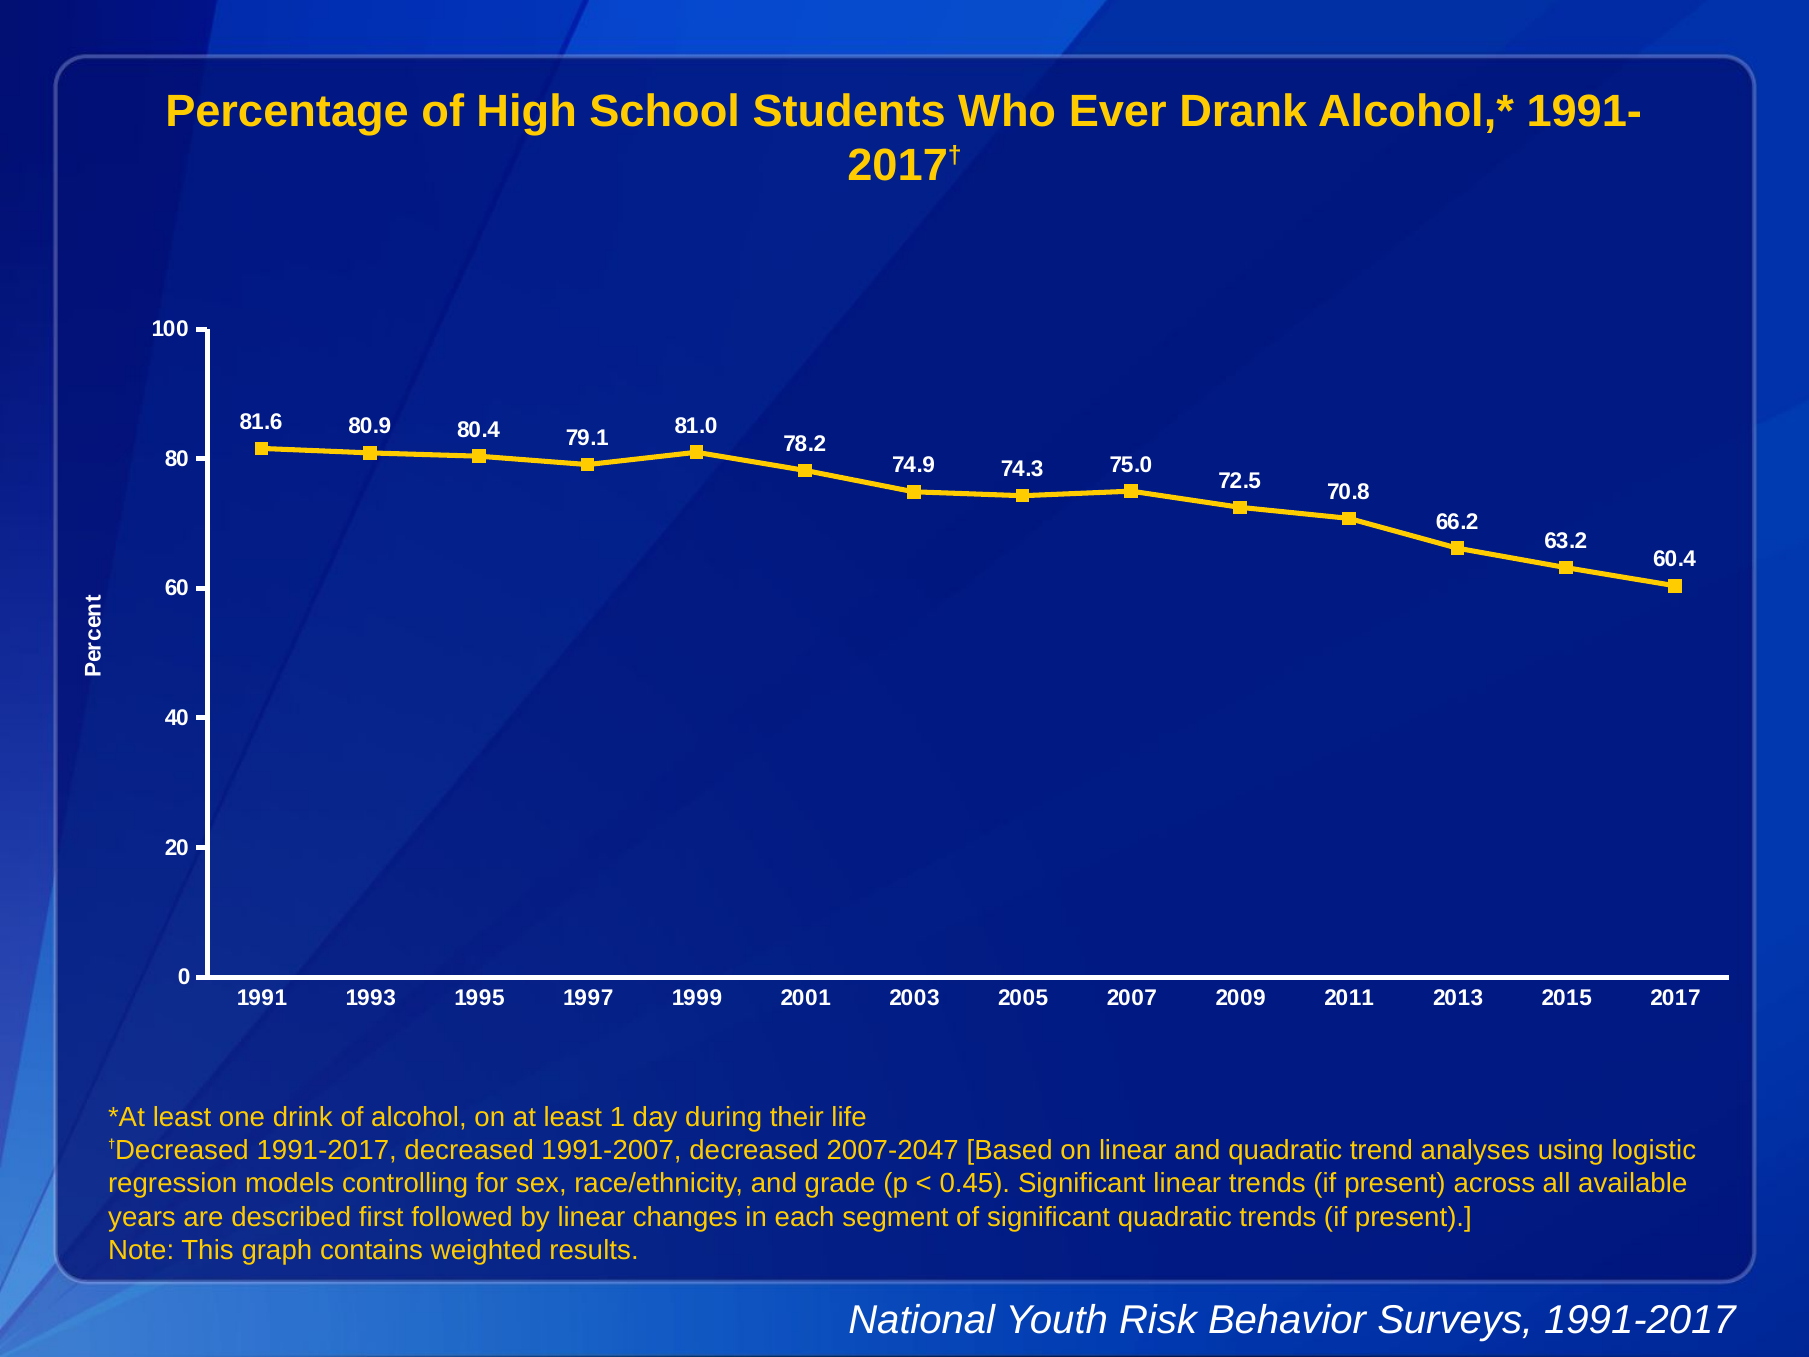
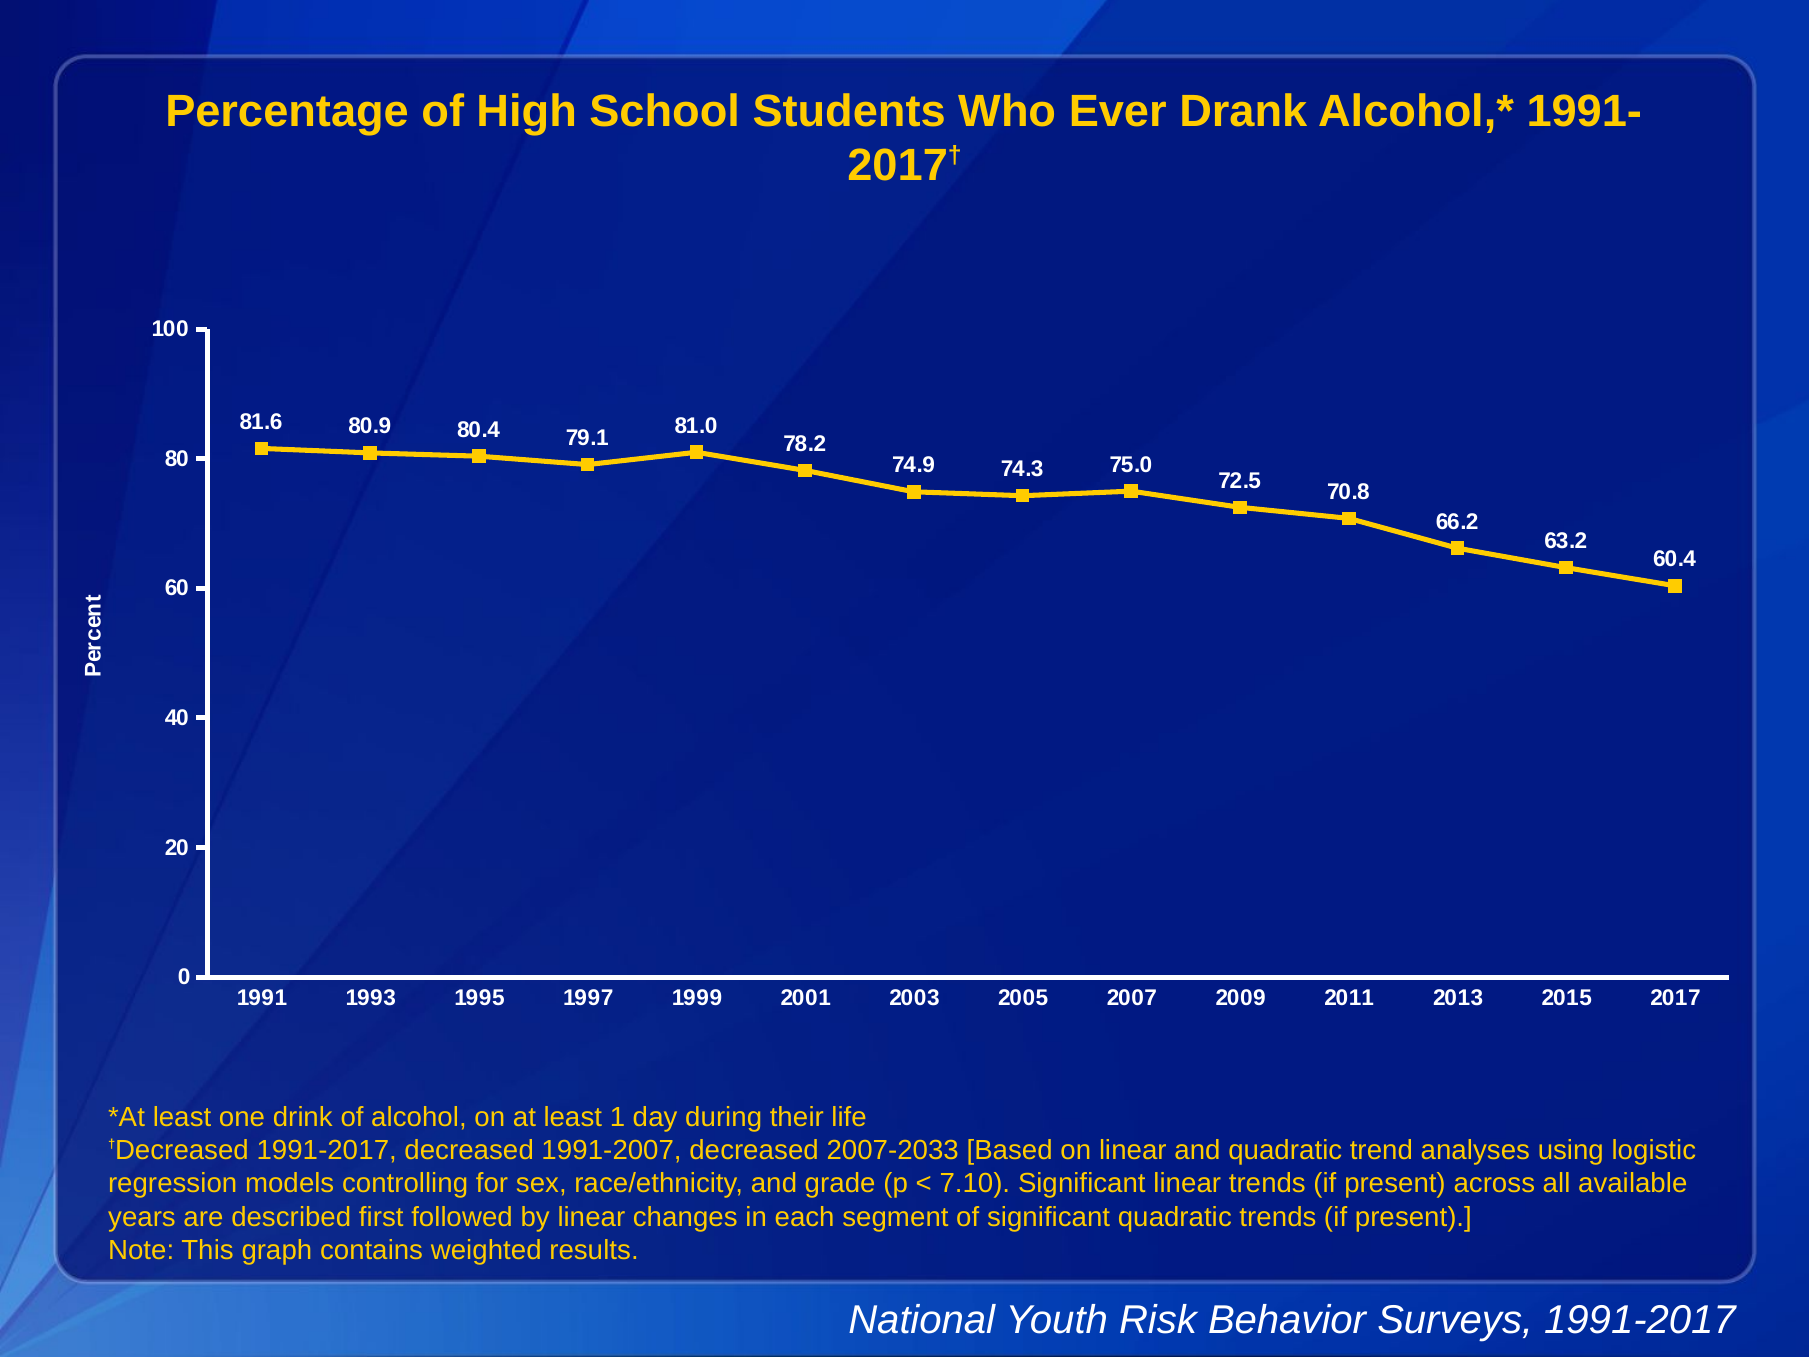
2007-2047: 2007-2047 -> 2007-2033 (893, 1150)
0.45: 0.45 -> 7.10 (975, 1184)
